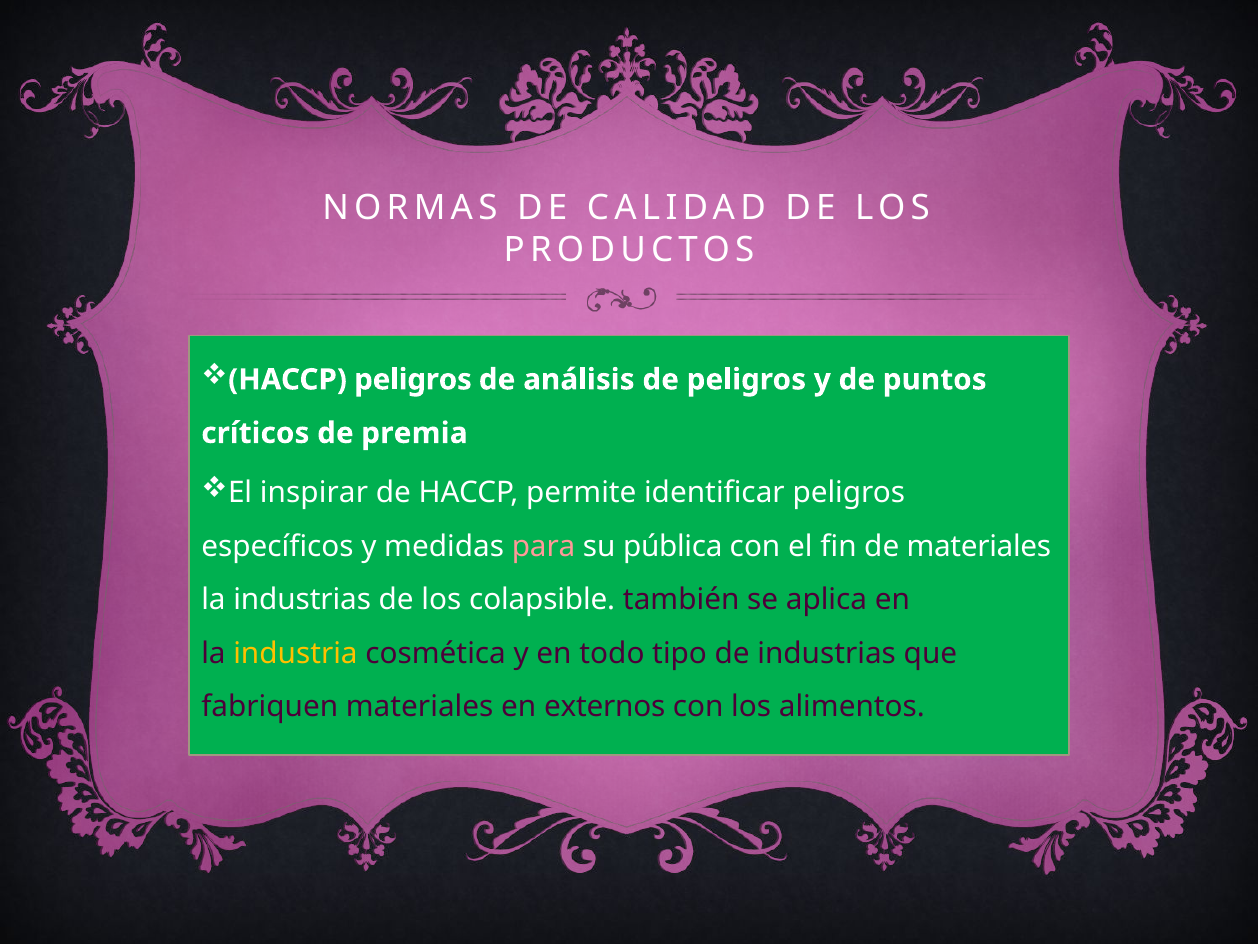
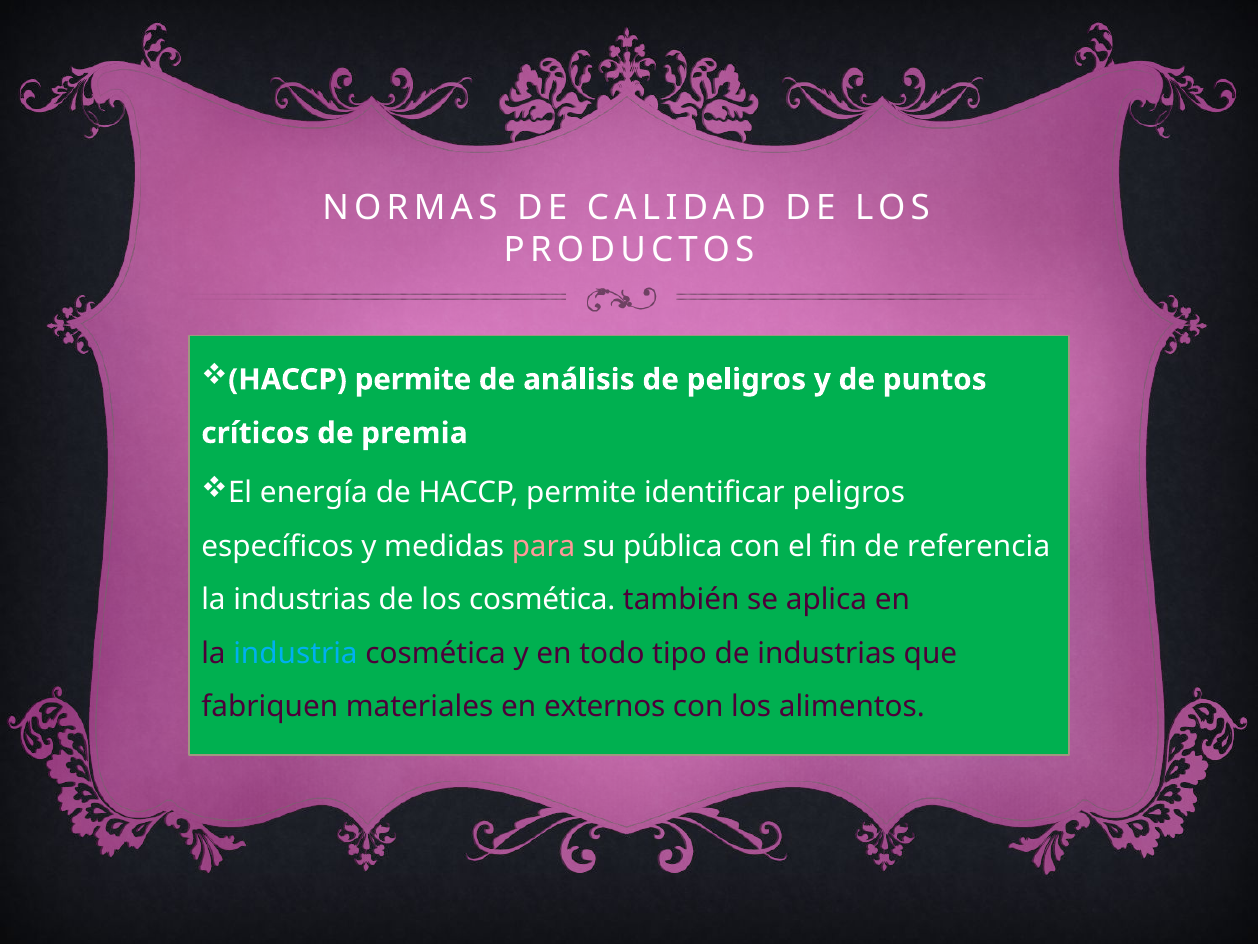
peligros: peligros -> permite (413, 379)
inspirar: inspirar -> energía (314, 493)
de materiales: materiales -> referencia (979, 546)
los colapsible: colapsible -> cosmética (542, 600)
industria colour: yellow -> light blue (295, 653)
